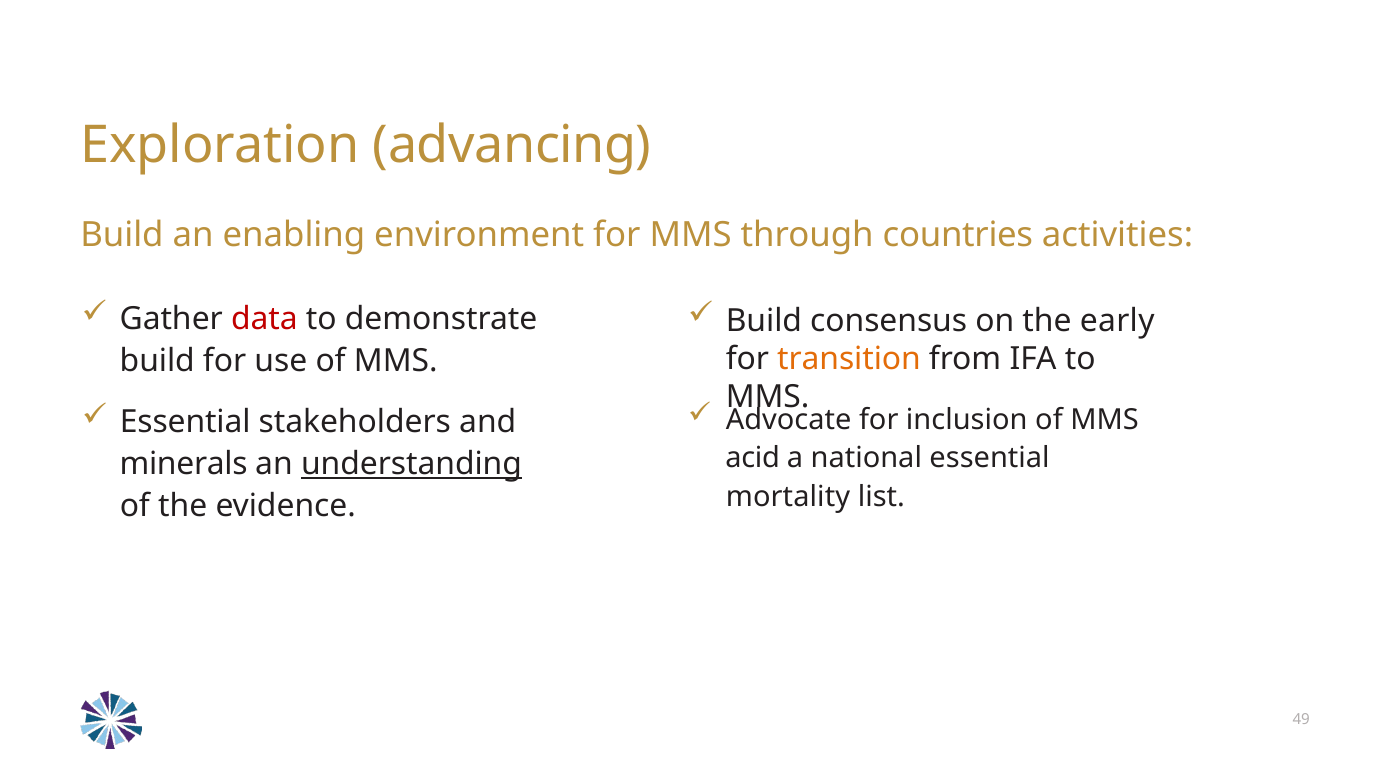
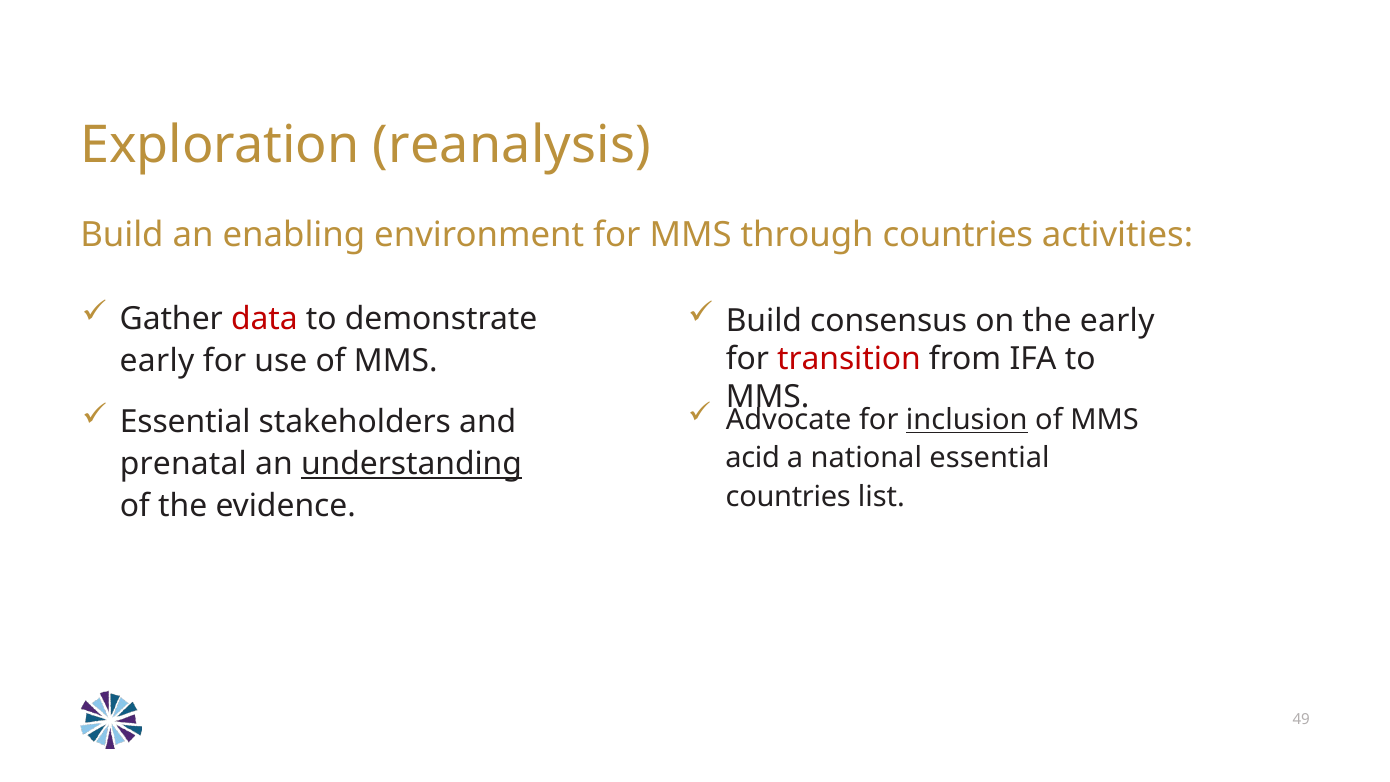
advancing: advancing -> reanalysis (512, 145)
transition colour: orange -> red (849, 359)
build: build -> early (157, 361)
inclusion underline: none -> present (967, 420)
minerals: minerals -> prenatal (183, 464)
mortality: mortality -> countries (788, 496)
